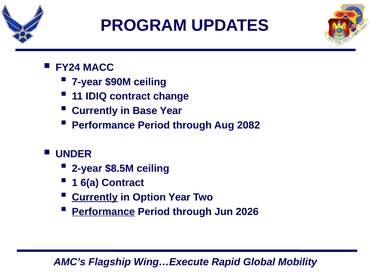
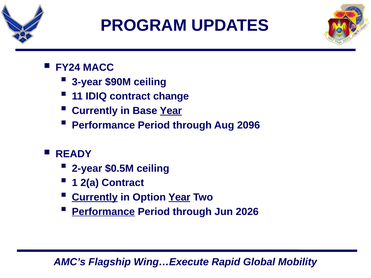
7-year: 7-year -> 3-year (87, 82)
Year underline: none -> present (171, 111)
2082: 2082 -> 2096 (249, 125)
UNDER: UNDER -> READY (74, 154)
$8.5M: $8.5M -> $0.5M (119, 169)
6(a: 6(a -> 2(a (90, 183)
Year underline: none -> present (179, 197)
